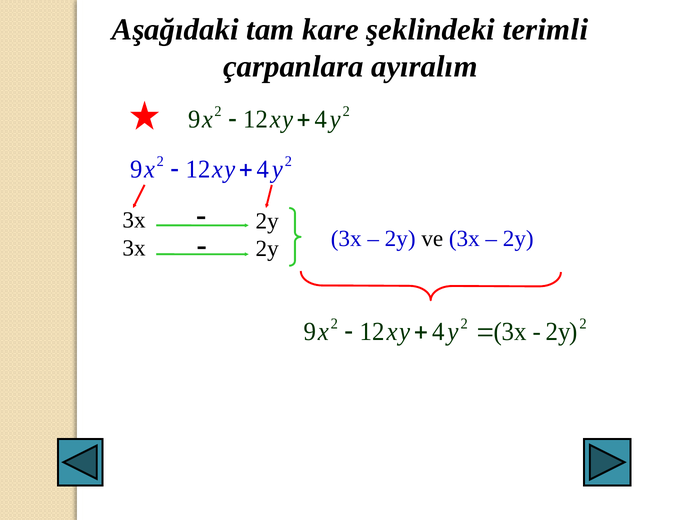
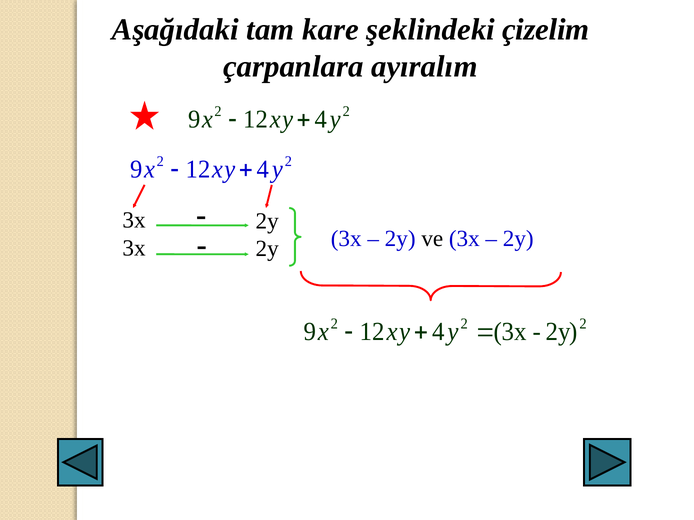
terimli: terimli -> çizelim (546, 30)
